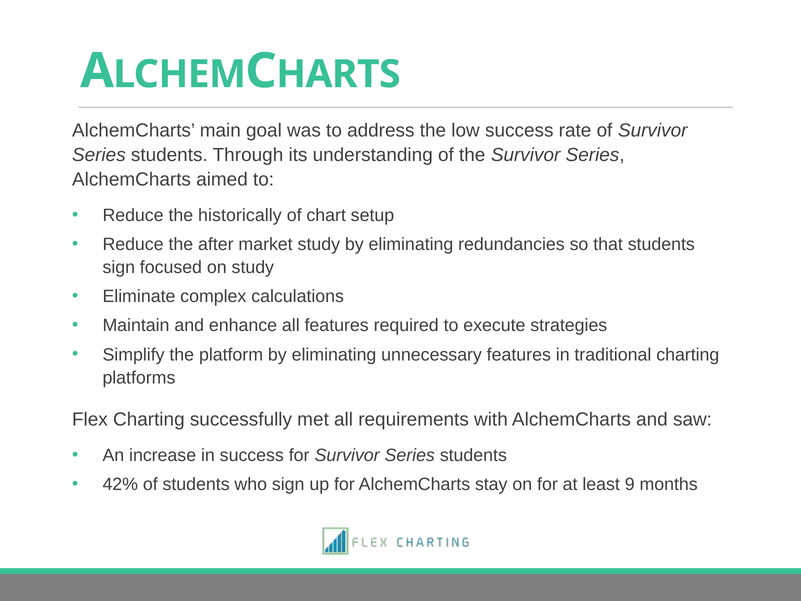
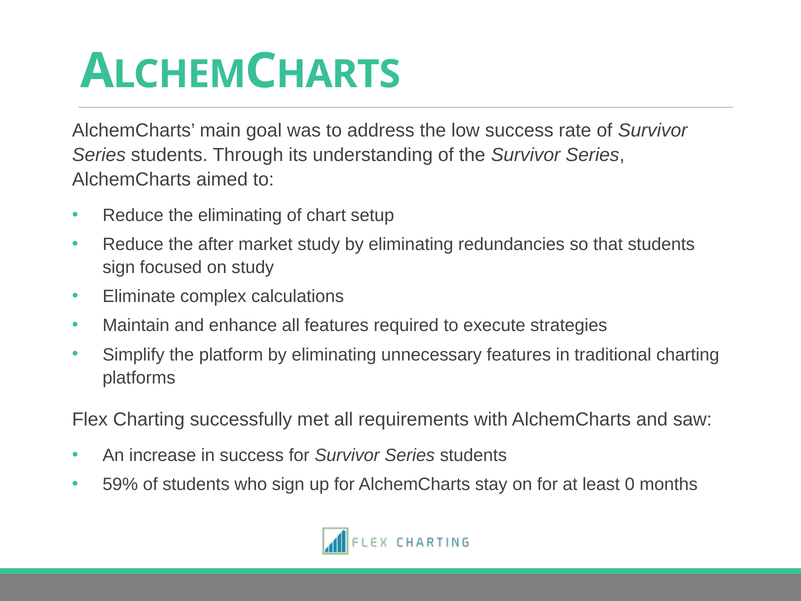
the historically: historically -> eliminating (240, 215)
42%: 42% -> 59% (120, 484)
9: 9 -> 0 (630, 484)
